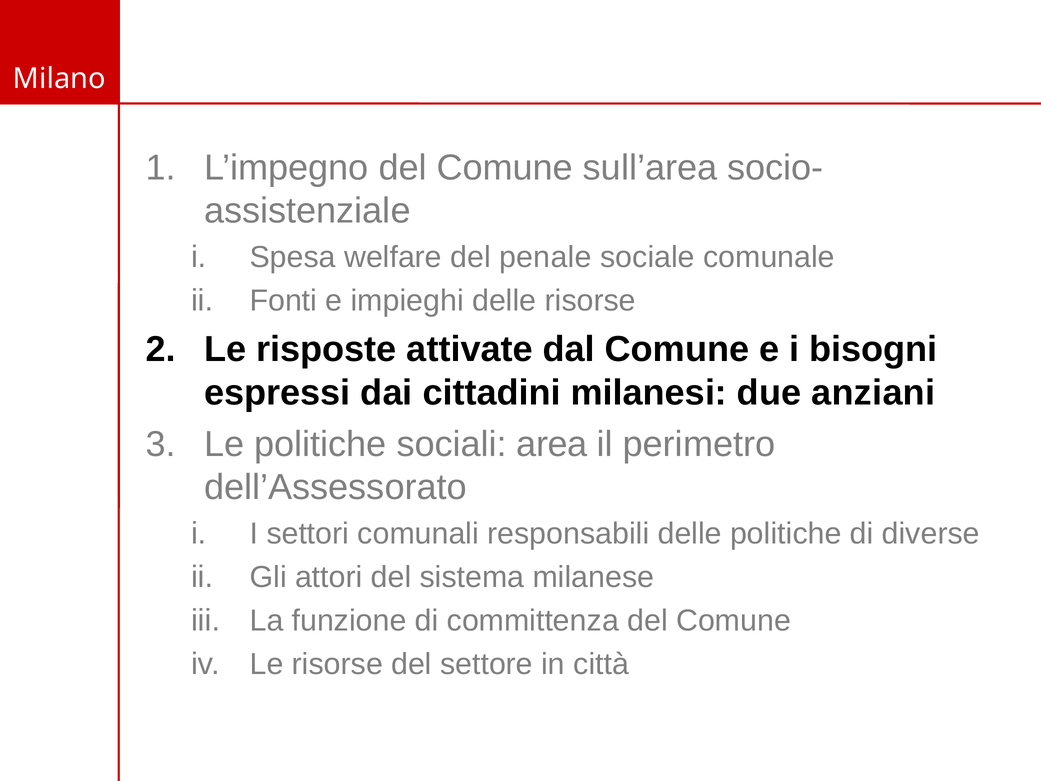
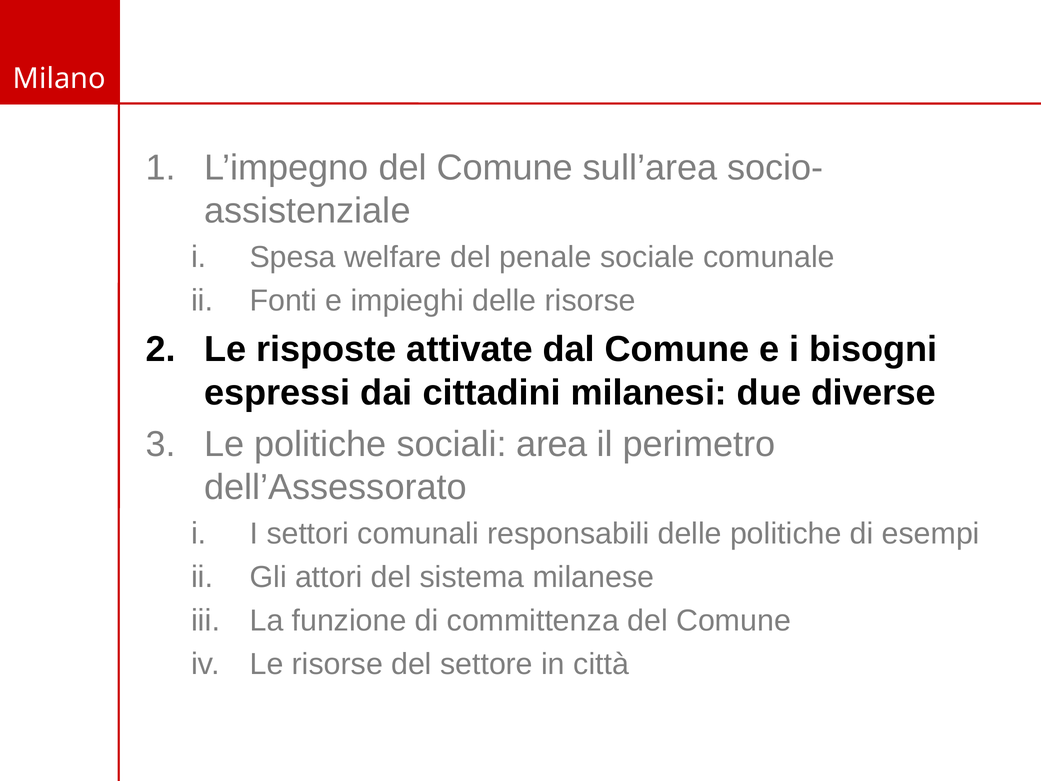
anziani: anziani -> diverse (874, 392)
diverse: diverse -> esempi (931, 534)
